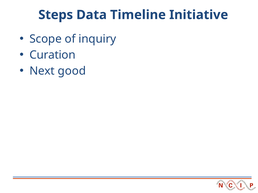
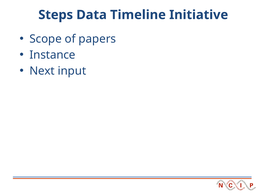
inquiry: inquiry -> papers (97, 39)
Curation: Curation -> Instance (52, 55)
good: good -> input (72, 71)
